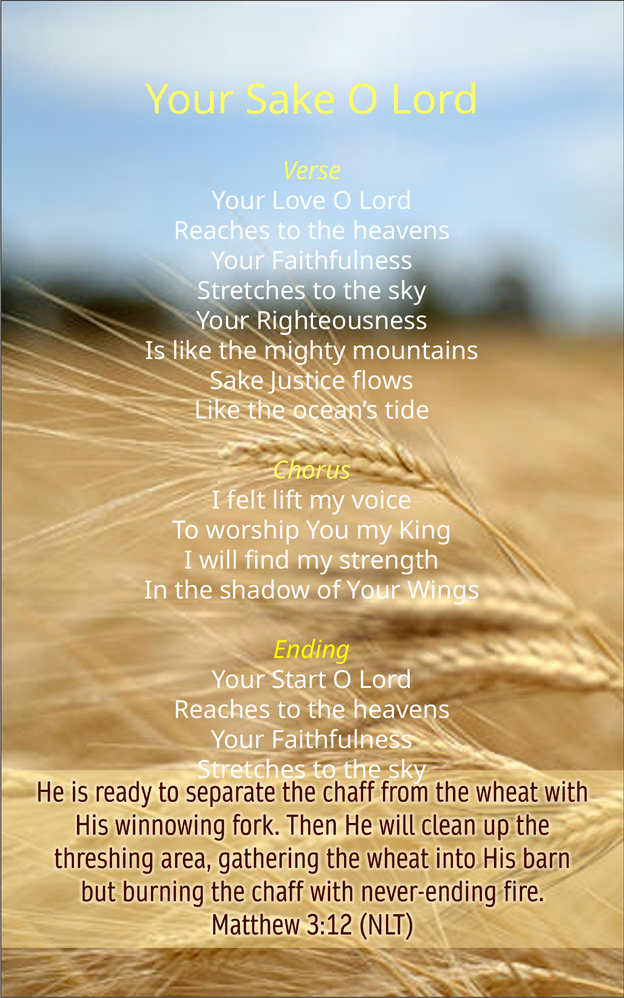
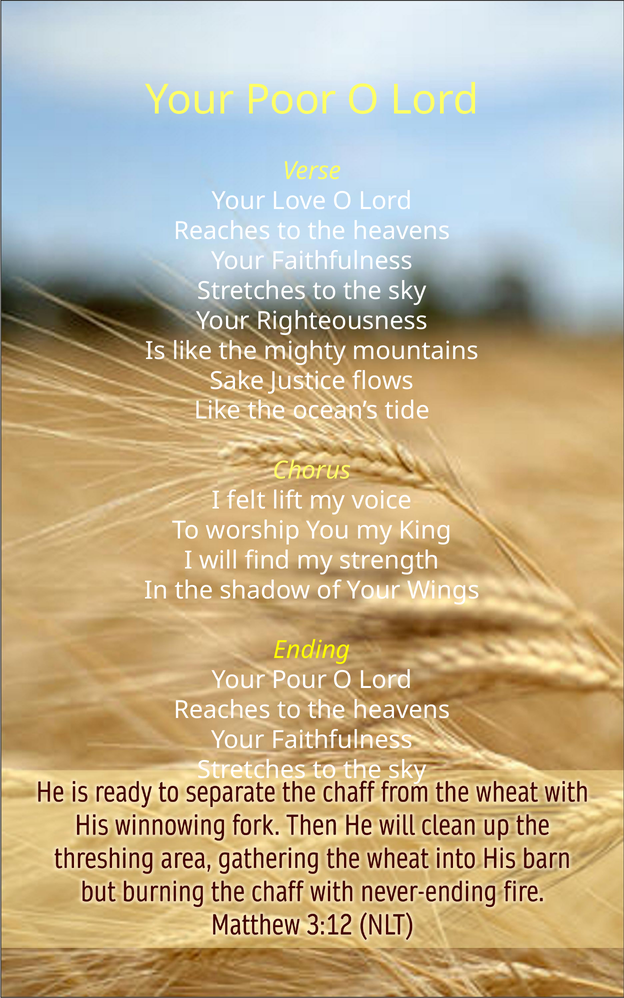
Your Sake: Sake -> Poor (291, 100)
Start: Start -> Pour (299, 680)
